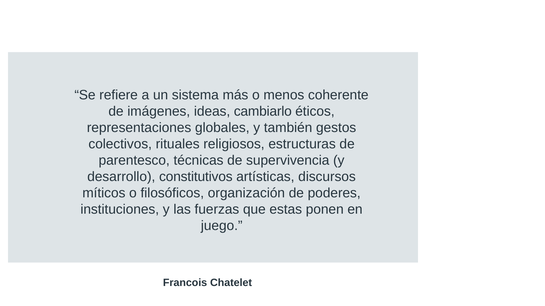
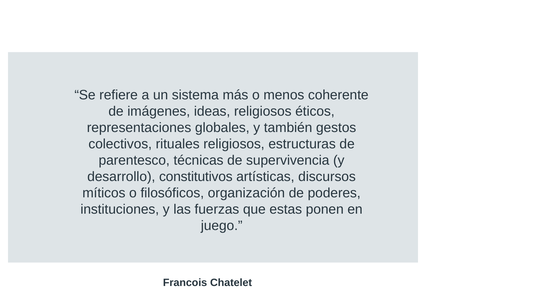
ideas cambiarlo: cambiarlo -> religiosos (263, 112)
